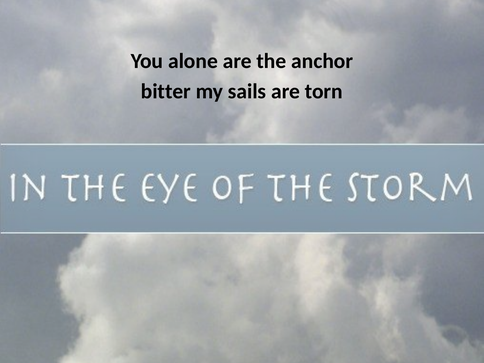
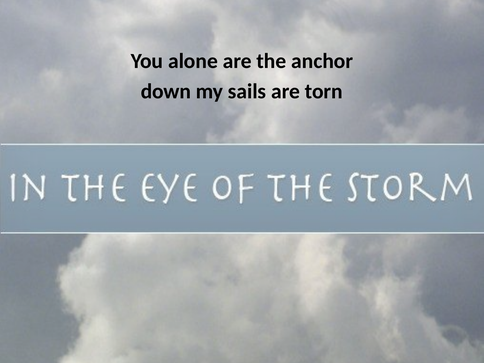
bitter: bitter -> down (166, 91)
